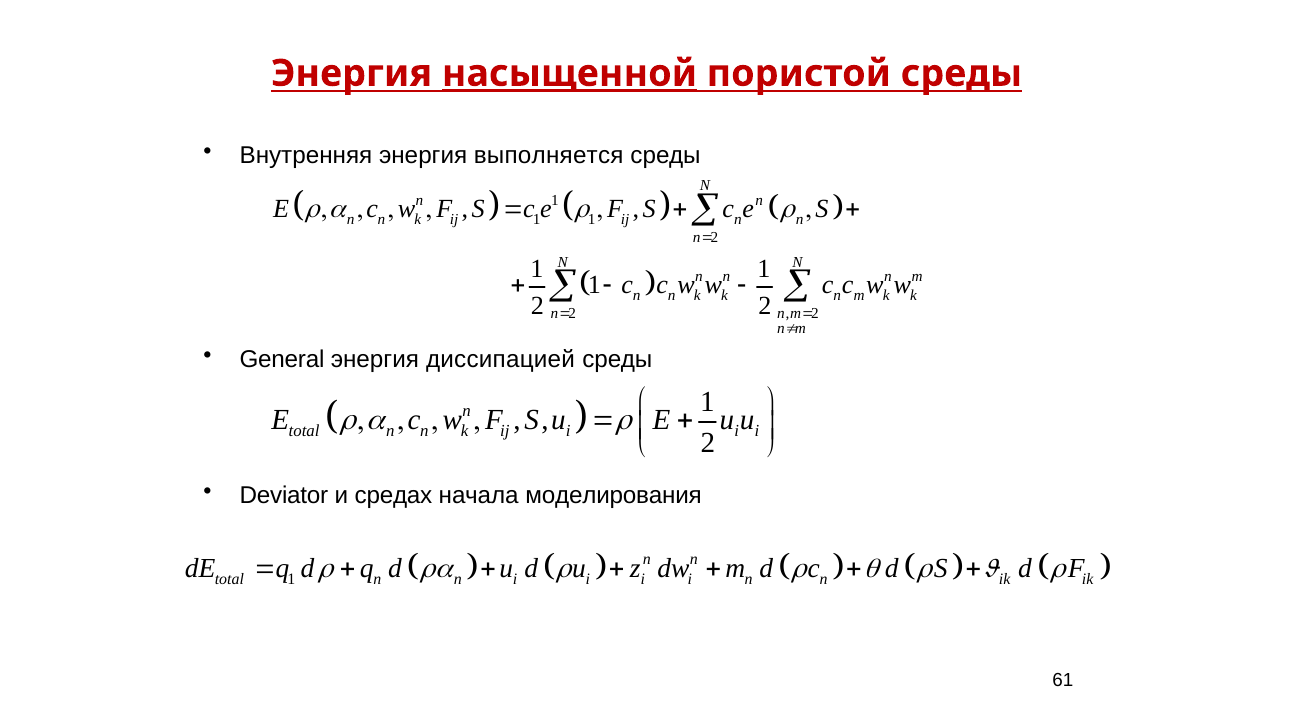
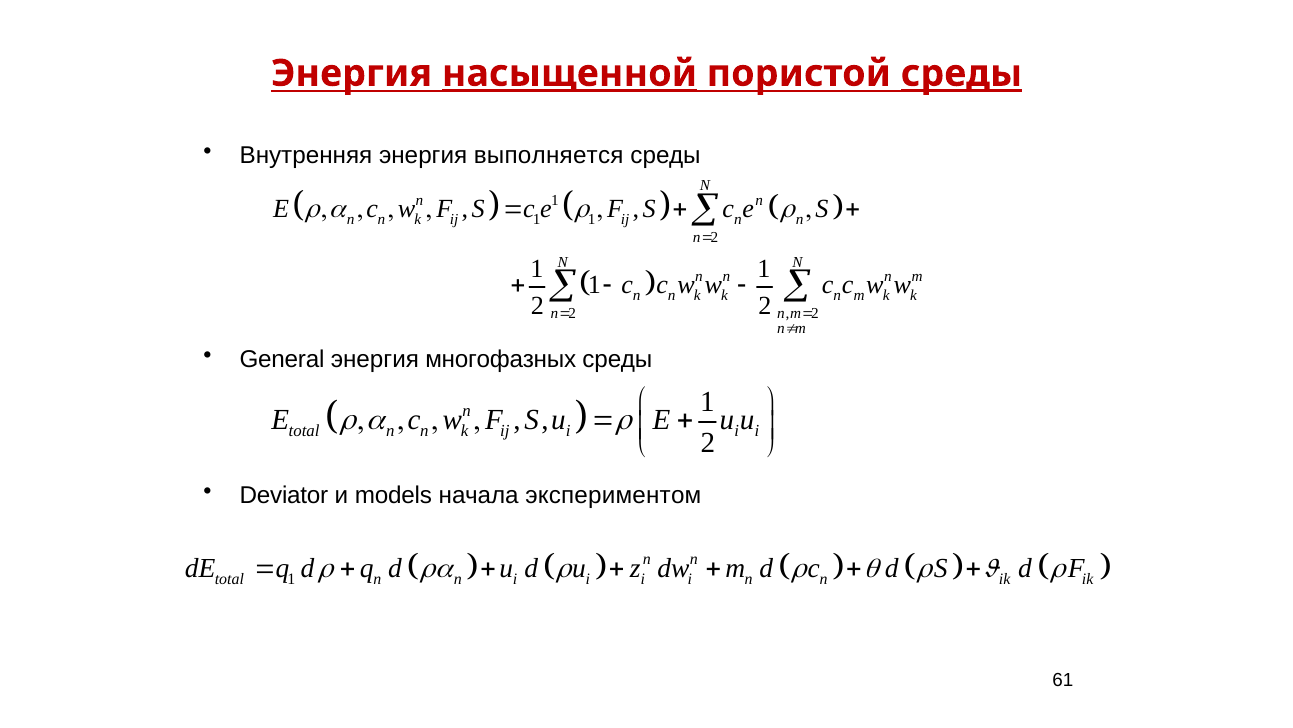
среды underline: none -> present (961, 73)
диссипацией: диссипацией -> многофазных (501, 359)
средах: средах -> models (393, 495)
моделирования: моделирования -> экспериментом (613, 495)
